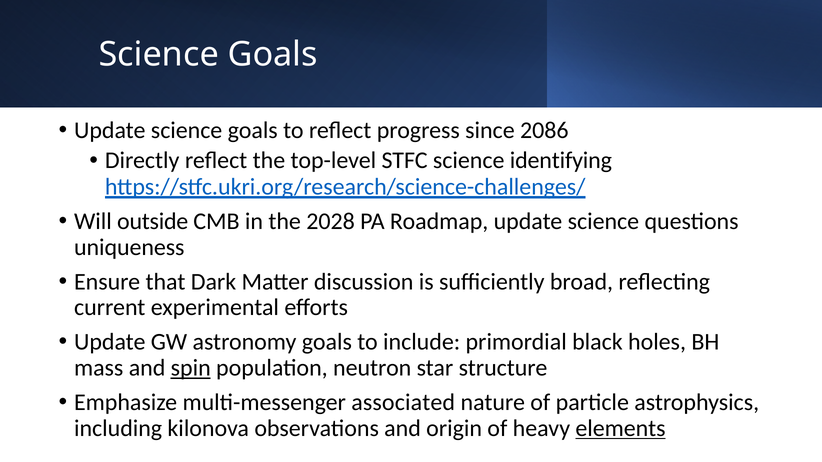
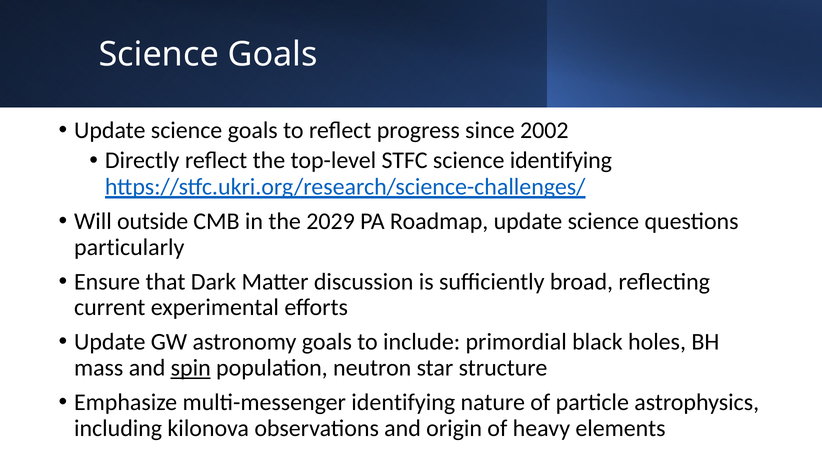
2086: 2086 -> 2002 (544, 131)
2028: 2028 -> 2029 (331, 222)
uniqueness: uniqueness -> particularly (129, 247)
multi-messenger associated: associated -> identifying (403, 403)
elements underline: present -> none (621, 429)
